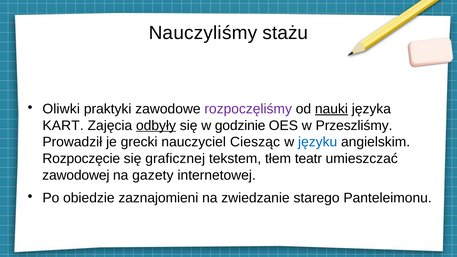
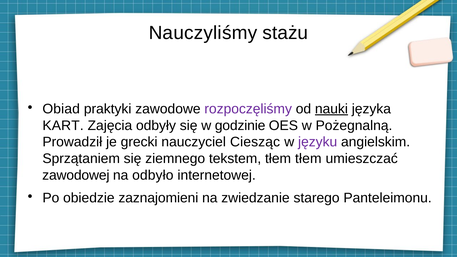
Oliwki: Oliwki -> Obiad (61, 109)
odbyły underline: present -> none (156, 126)
Przeszliśmy: Przeszliśmy -> Pożegnalną (354, 126)
języku colour: blue -> purple (318, 142)
Rozpoczęcie: Rozpoczęcie -> Sprzątaniem (81, 159)
graficznej: graficznej -> ziemnego (175, 159)
tłem teatr: teatr -> tłem (308, 159)
gazety: gazety -> odbyło (153, 175)
